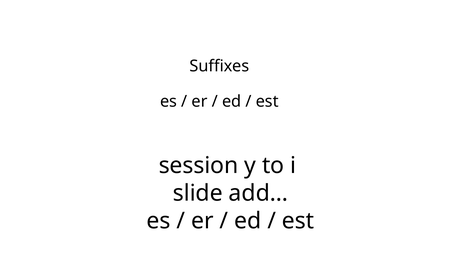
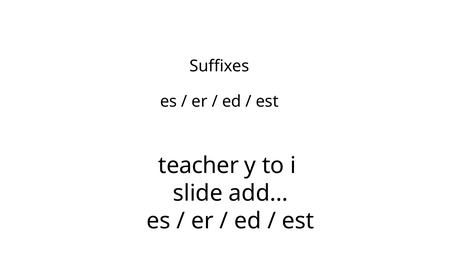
session: session -> teacher (199, 165)
